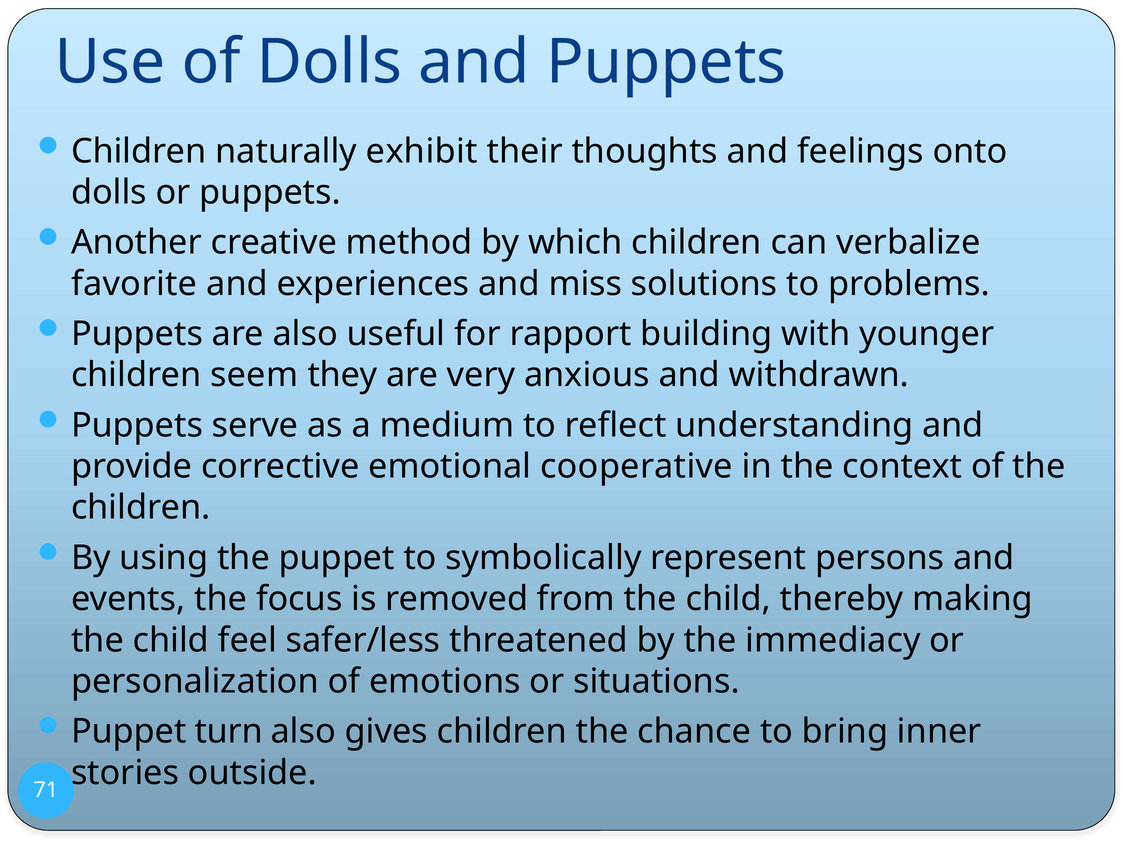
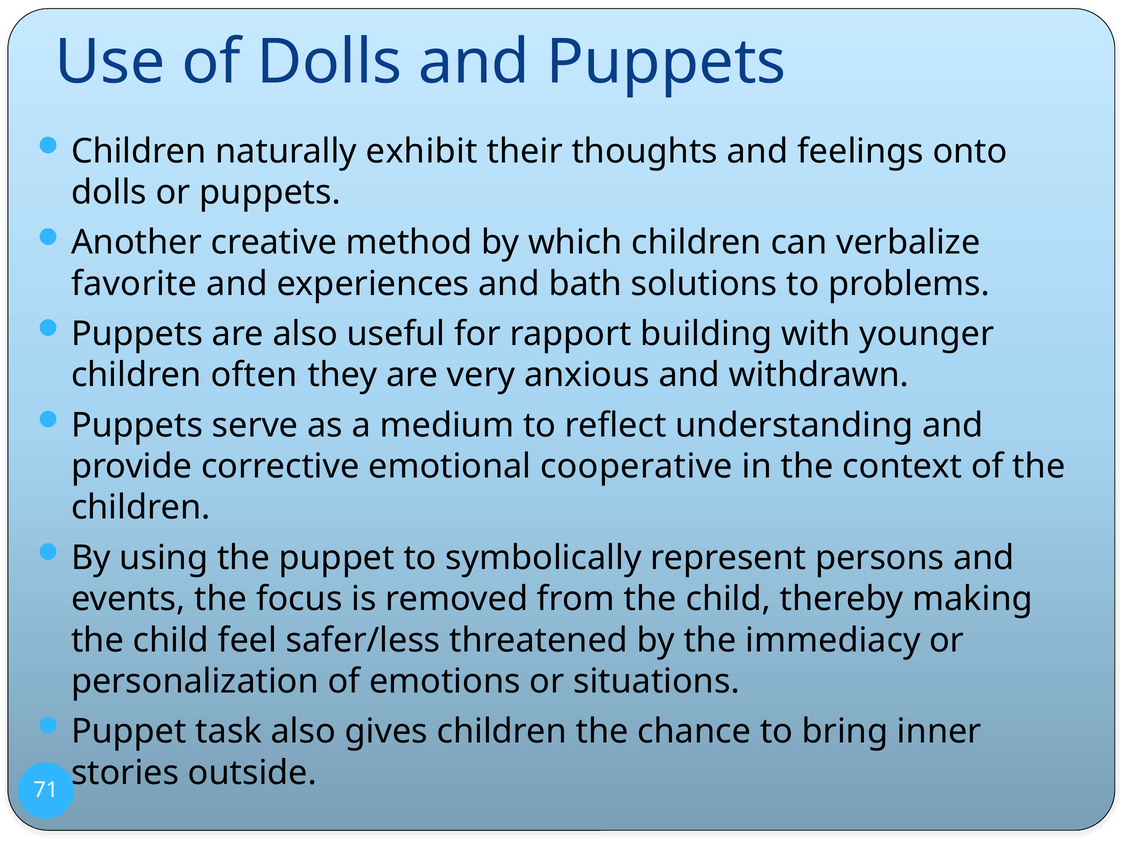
miss: miss -> bath (585, 284)
seem: seem -> often (254, 375)
turn: turn -> task (229, 732)
